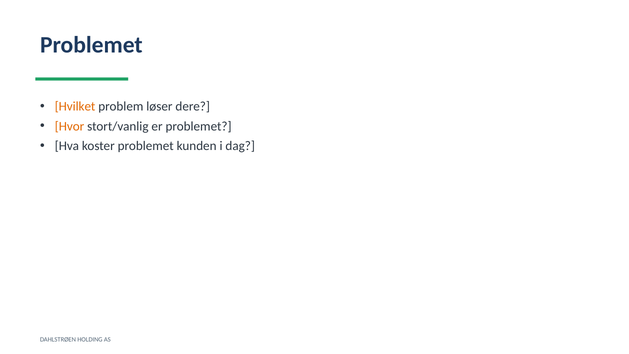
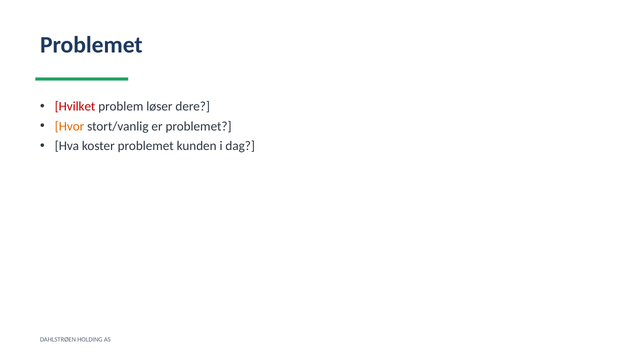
Hvilket colour: orange -> red (75, 107)
